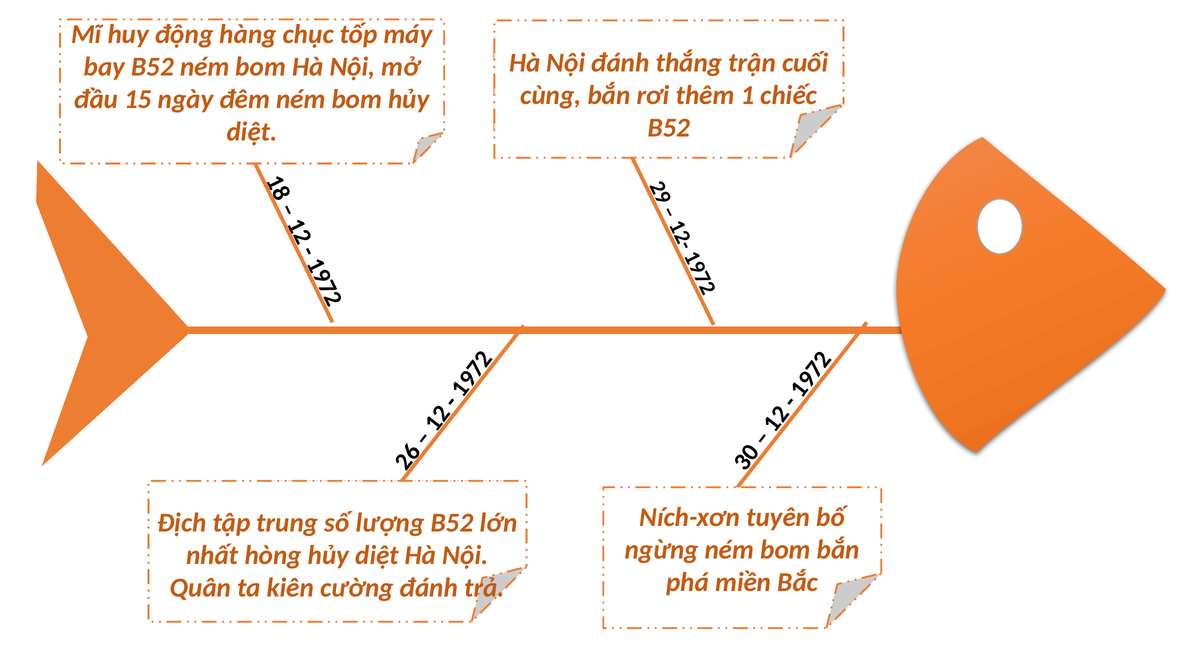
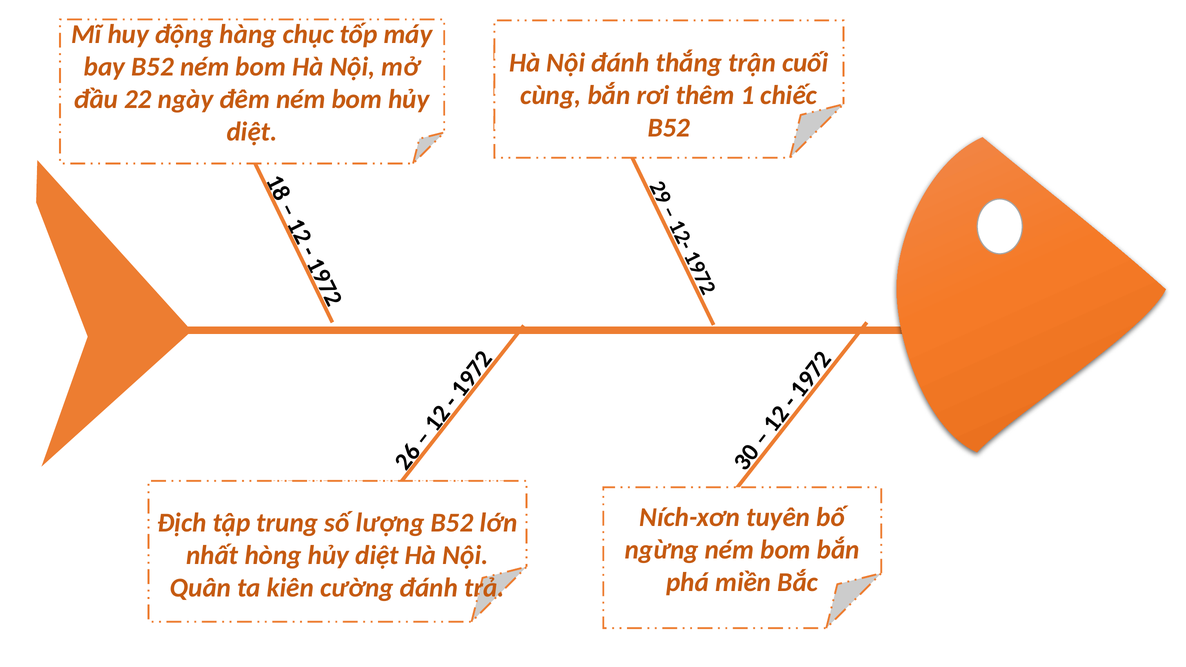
15: 15 -> 22 (138, 99)
